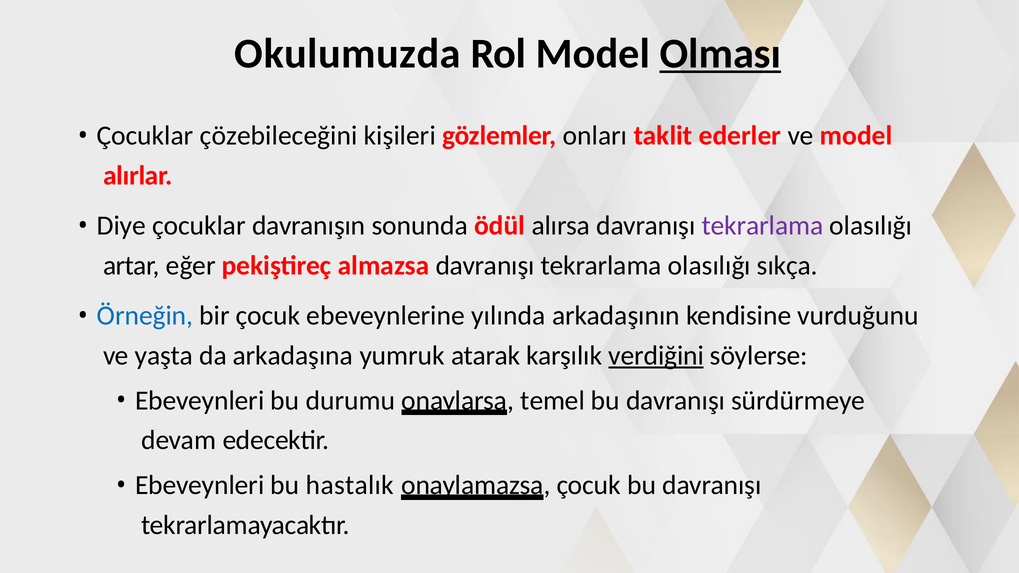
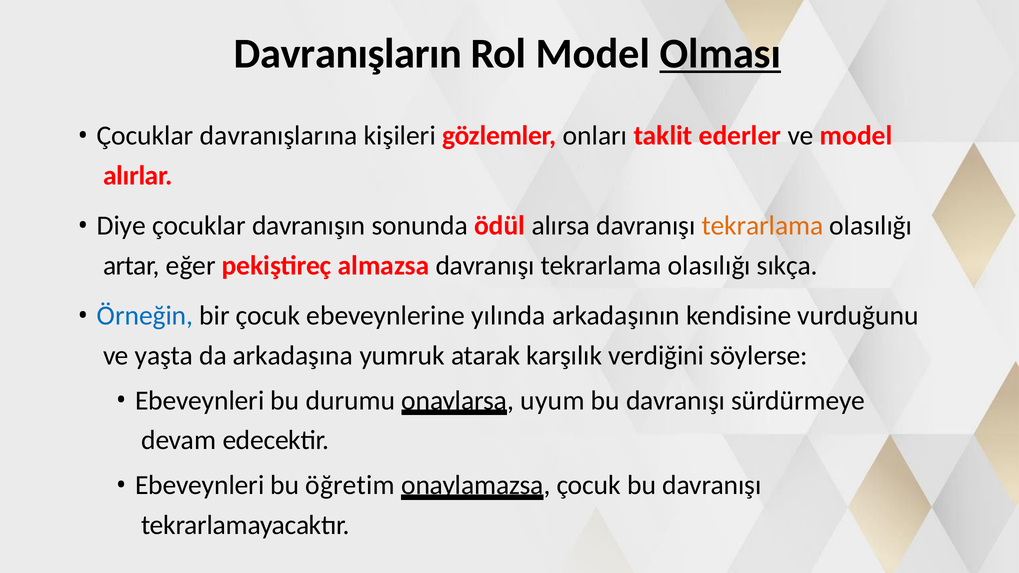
Okulumuzda: Okulumuzda -> Davranışların (348, 54)
çözebileceğini: çözebileceğini -> davranışlarına (279, 136)
tekrarlama colour: purple -> orange (762, 226)
verdiğini underline: present -> none (656, 356)
temel: temel -> uyum (552, 401)
hastalık: hastalık -> öğretim (350, 485)
